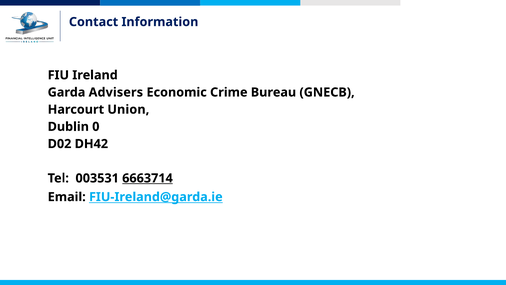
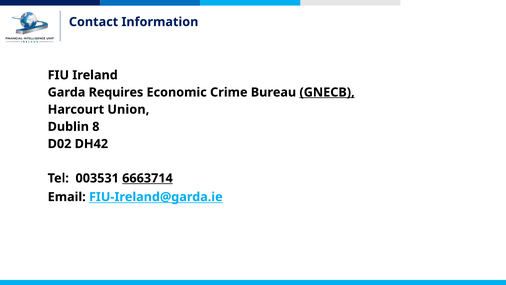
Advisers: Advisers -> Requires (116, 92)
GNECB underline: none -> present (327, 92)
0: 0 -> 8 (96, 127)
